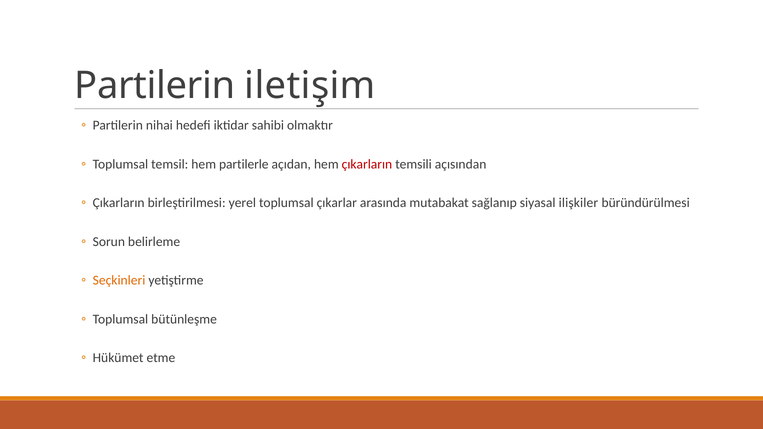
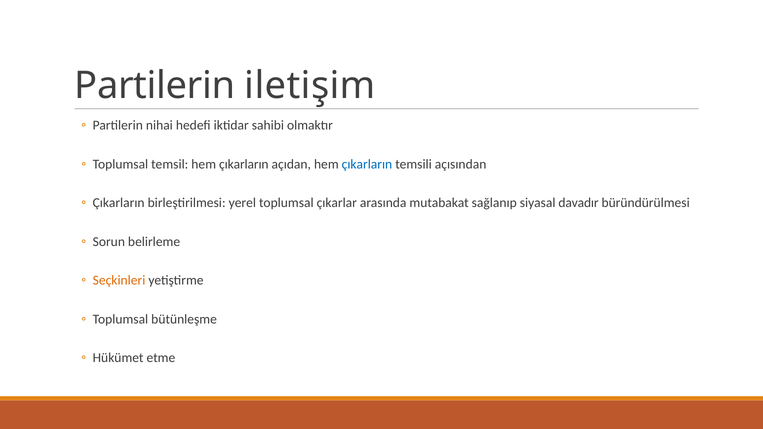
temsil hem partilerle: partilerle -> çıkarların (244, 164)
çıkarların colour: red -> blue (367, 164)
ilişkiler: ilişkiler -> davadır (579, 203)
